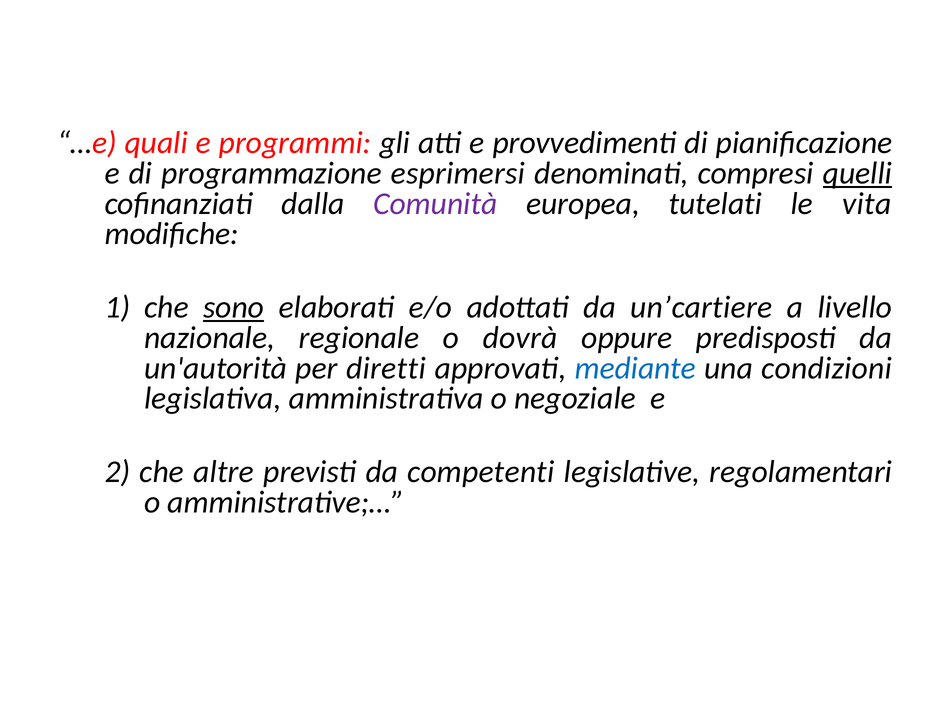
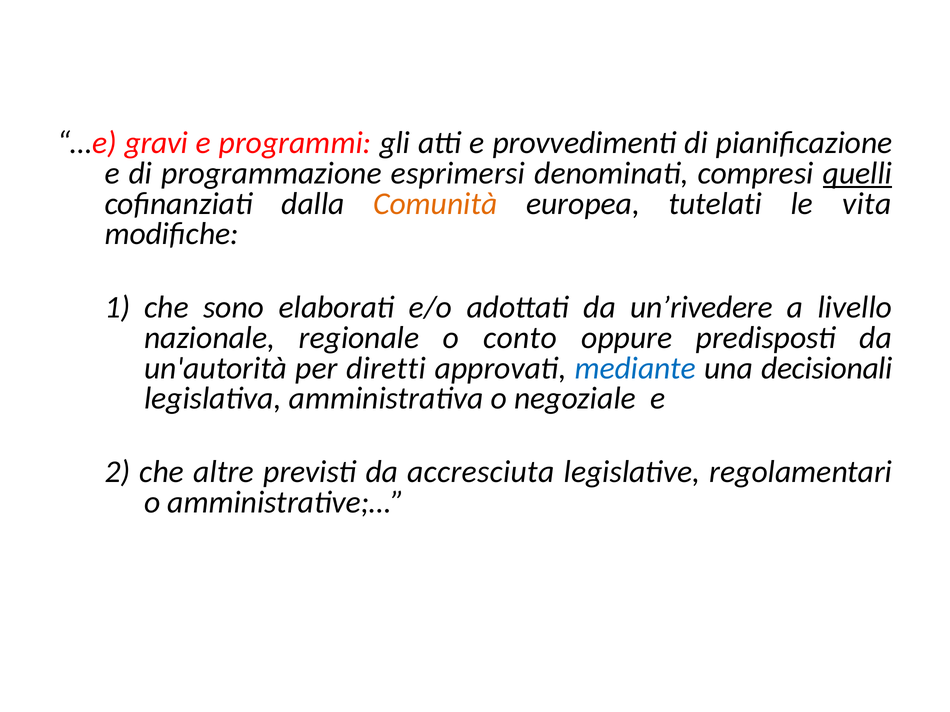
quali: quali -> gravi (156, 143)
Comunità colour: purple -> orange (435, 204)
sono underline: present -> none (234, 308)
un’cartiere: un’cartiere -> un’rivedere (702, 308)
dovrà: dovrà -> conto (520, 338)
condizioni: condizioni -> decisionali (827, 368)
competenti: competenti -> accresciuta (481, 472)
